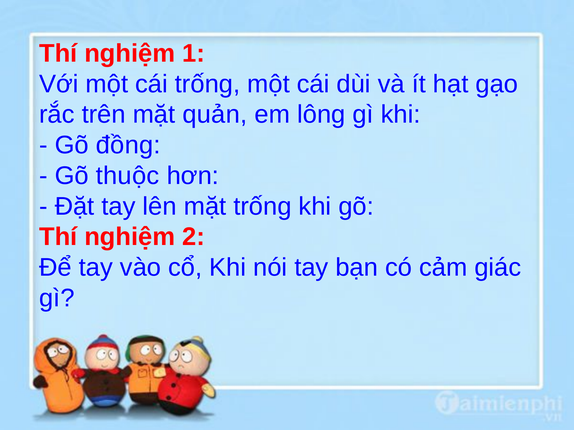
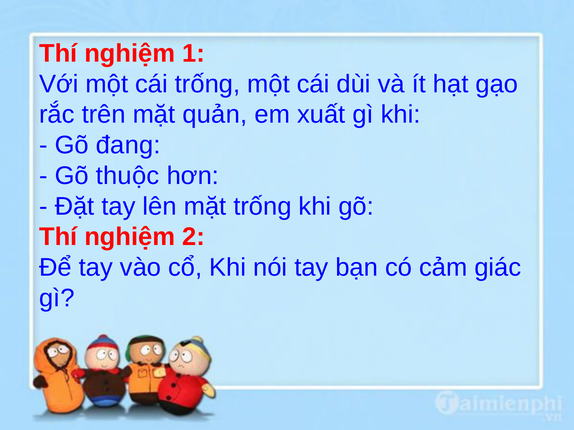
lông: lông -> xuất (321, 115)
đồng: đồng -> đang (128, 145)
